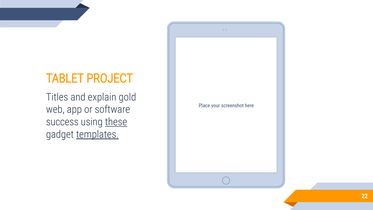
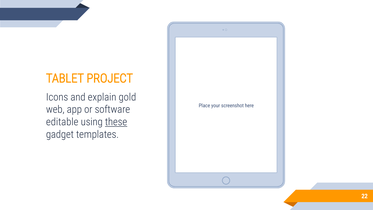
Titles: Titles -> Icons (57, 97)
success: success -> editable (62, 122)
templates underline: present -> none (97, 134)
